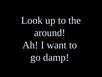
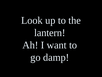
around: around -> lantern (50, 33)
